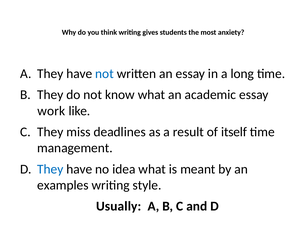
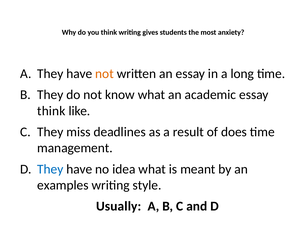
not colour: blue -> orange (104, 74)
work: work -> think (51, 111)
itself: itself -> does (234, 132)
